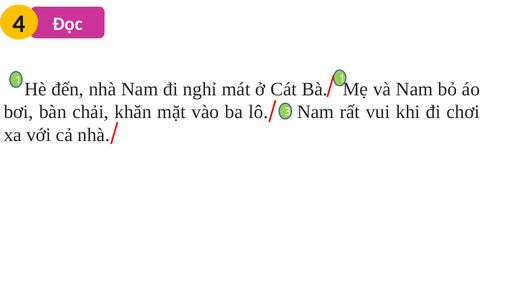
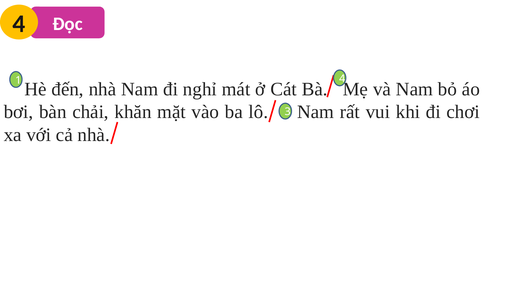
1 1: 1 -> 4 (342, 79)
